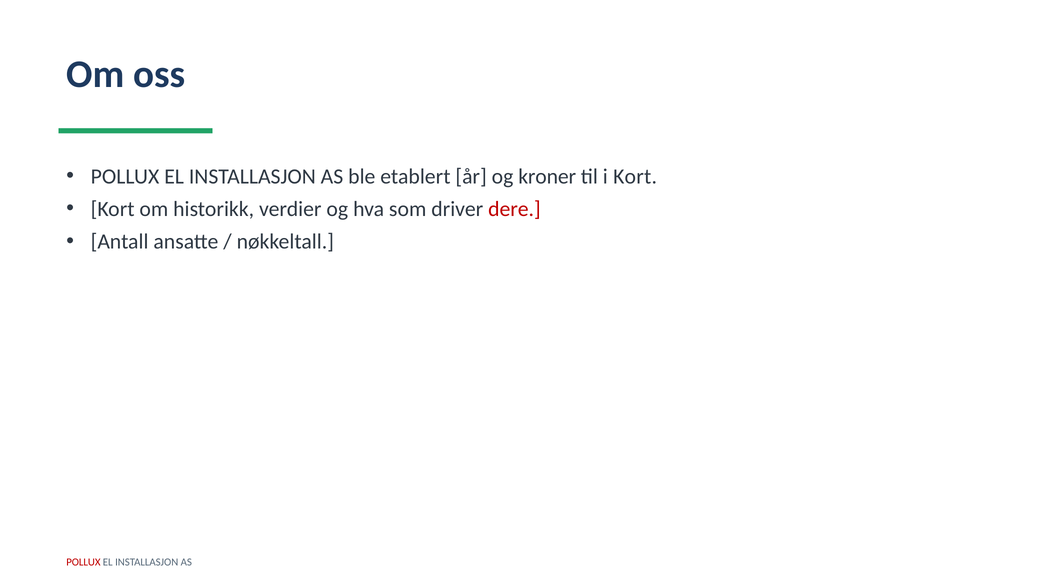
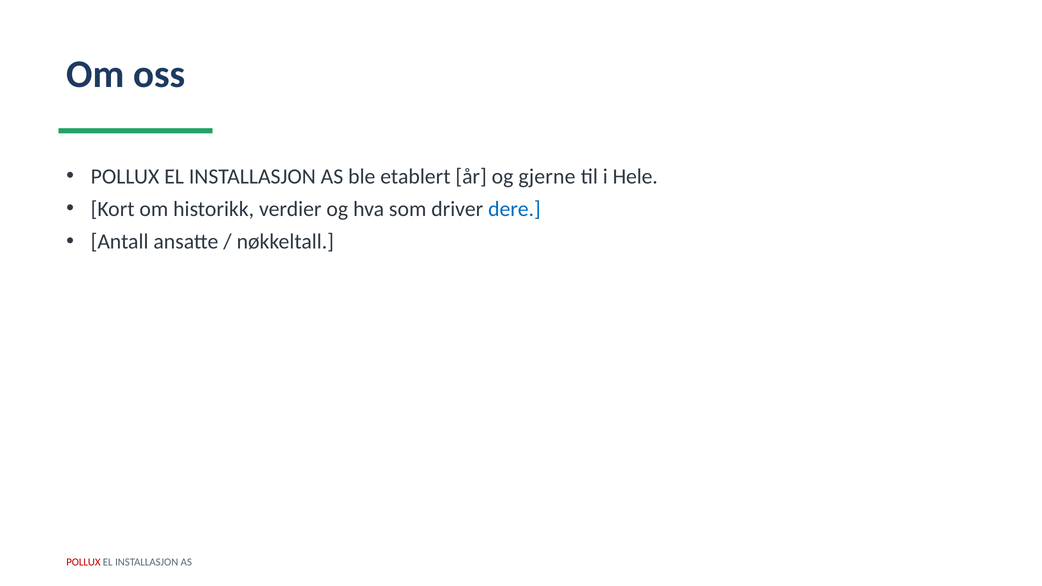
kroner: kroner -> gjerne (547, 176)
i Kort: Kort -> Hele (635, 176)
dere colour: red -> blue (514, 209)
